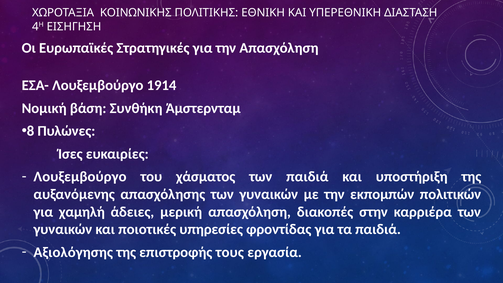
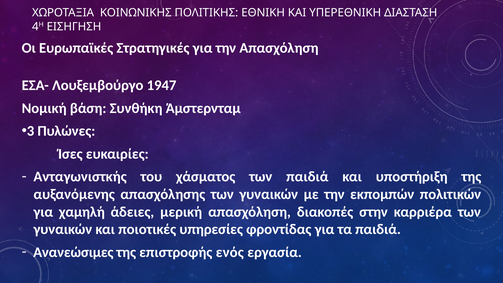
1914: 1914 -> 1947 (162, 85)
8: 8 -> 3 (30, 131)
Λουξεμβούργο: Λουξεμβούργο -> Ανταγωνιστκής (80, 177)
Αξιολόγησης: Αξιολόγησης -> Ανανεώσιμες (73, 252)
τους: τους -> ενός (230, 252)
